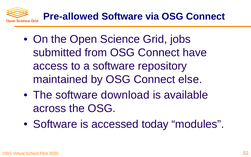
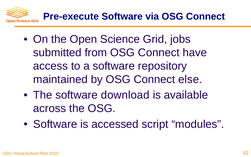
Pre-allowed: Pre-allowed -> Pre-execute (71, 16)
today: today -> script (155, 124)
